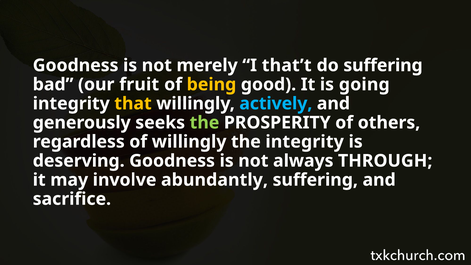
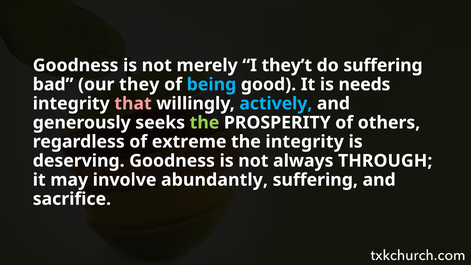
that’t: that’t -> they’t (287, 65)
fruit: fruit -> they (139, 84)
being colour: yellow -> light blue (211, 84)
going: going -> needs (364, 84)
that colour: yellow -> pink (133, 104)
of willingly: willingly -> extreme (189, 142)
